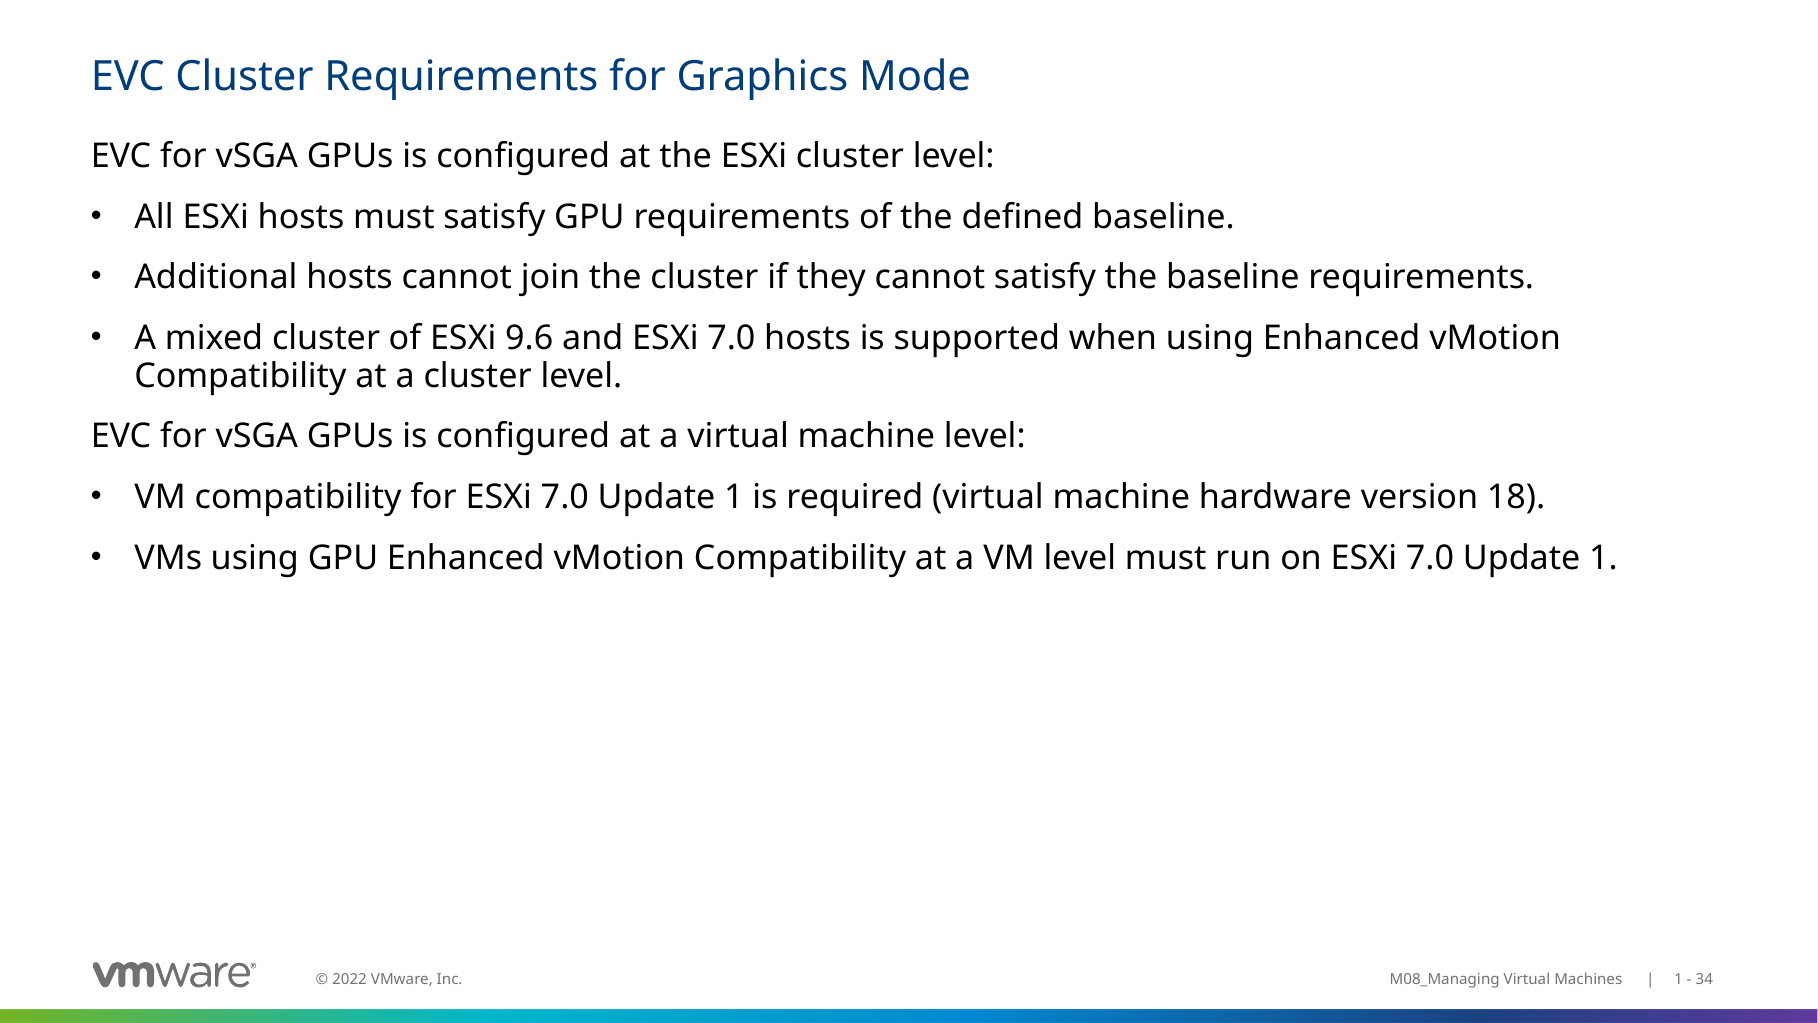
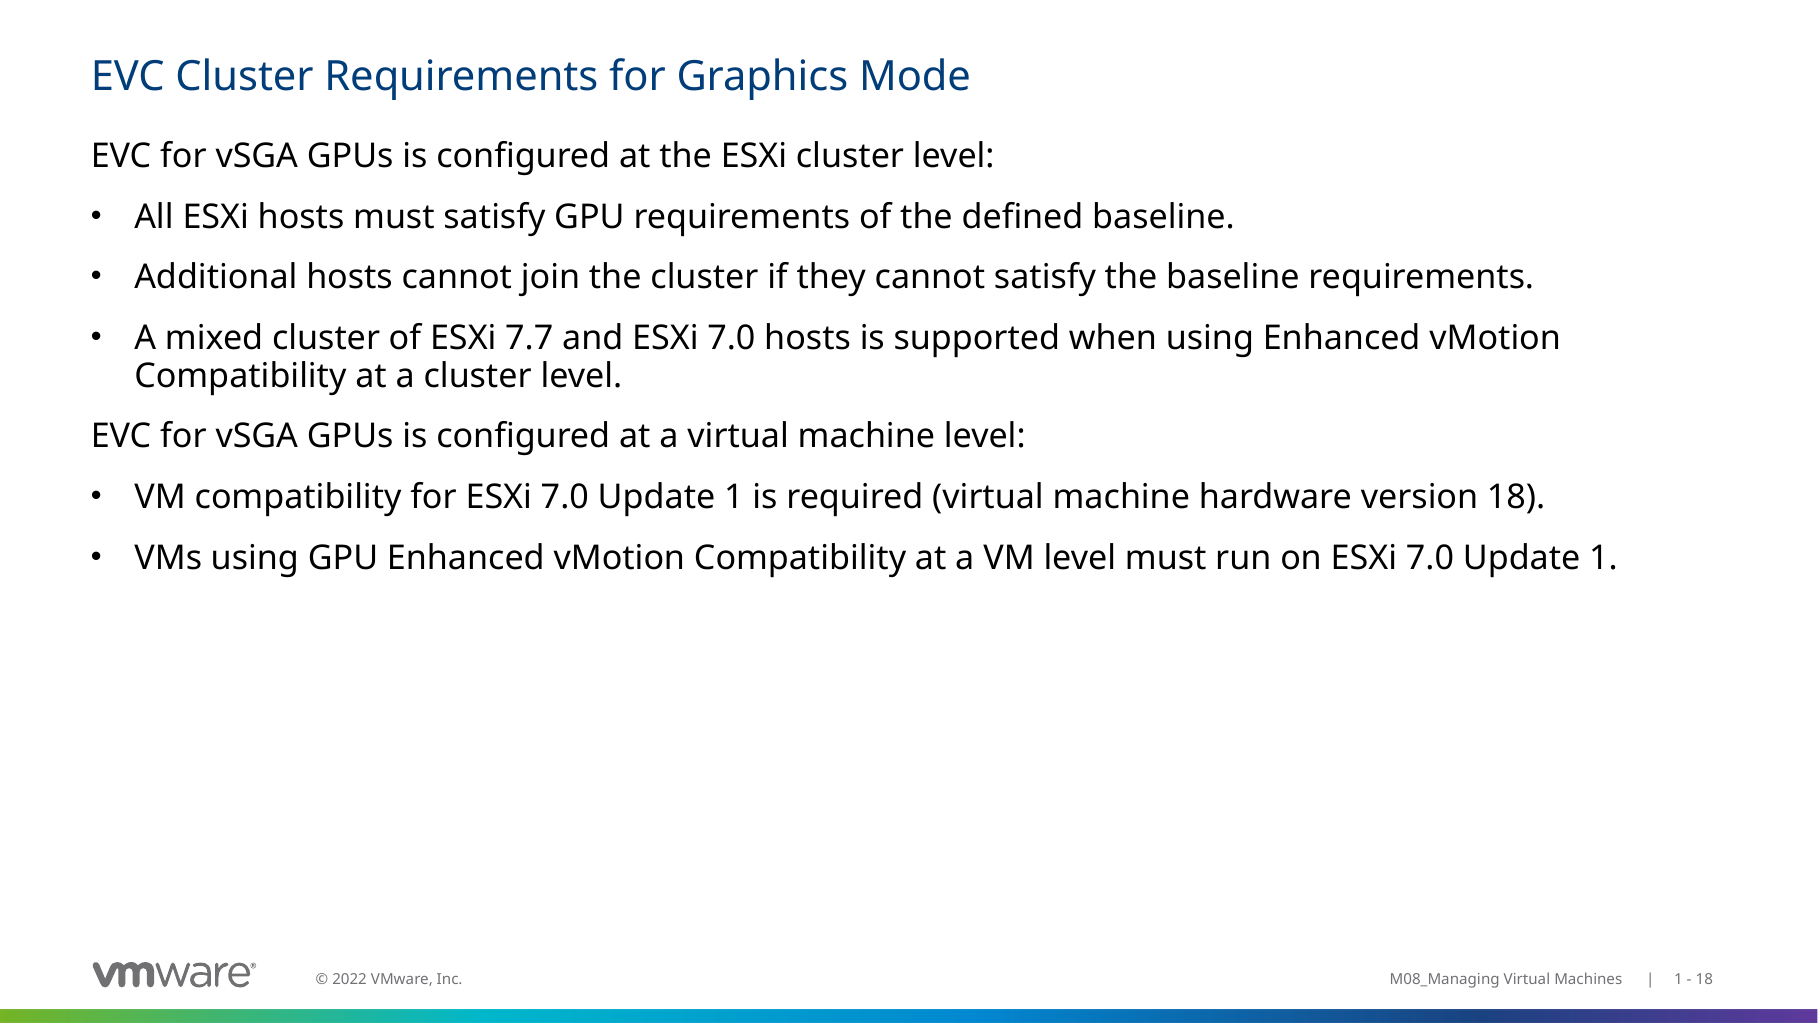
9.6: 9.6 -> 7.7 (529, 338)
34: 34 -> 18 (1704, 979)
